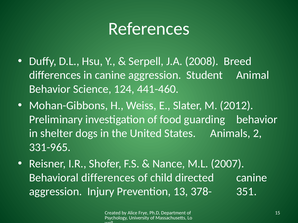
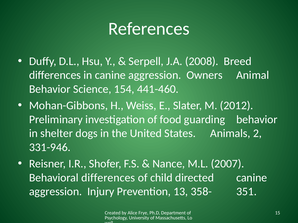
Student: Student -> Owners (205, 75)
124: 124 -> 154 (124, 89)
331-965: 331-965 -> 331-946 (50, 148)
378-: 378- -> 358- (201, 192)
